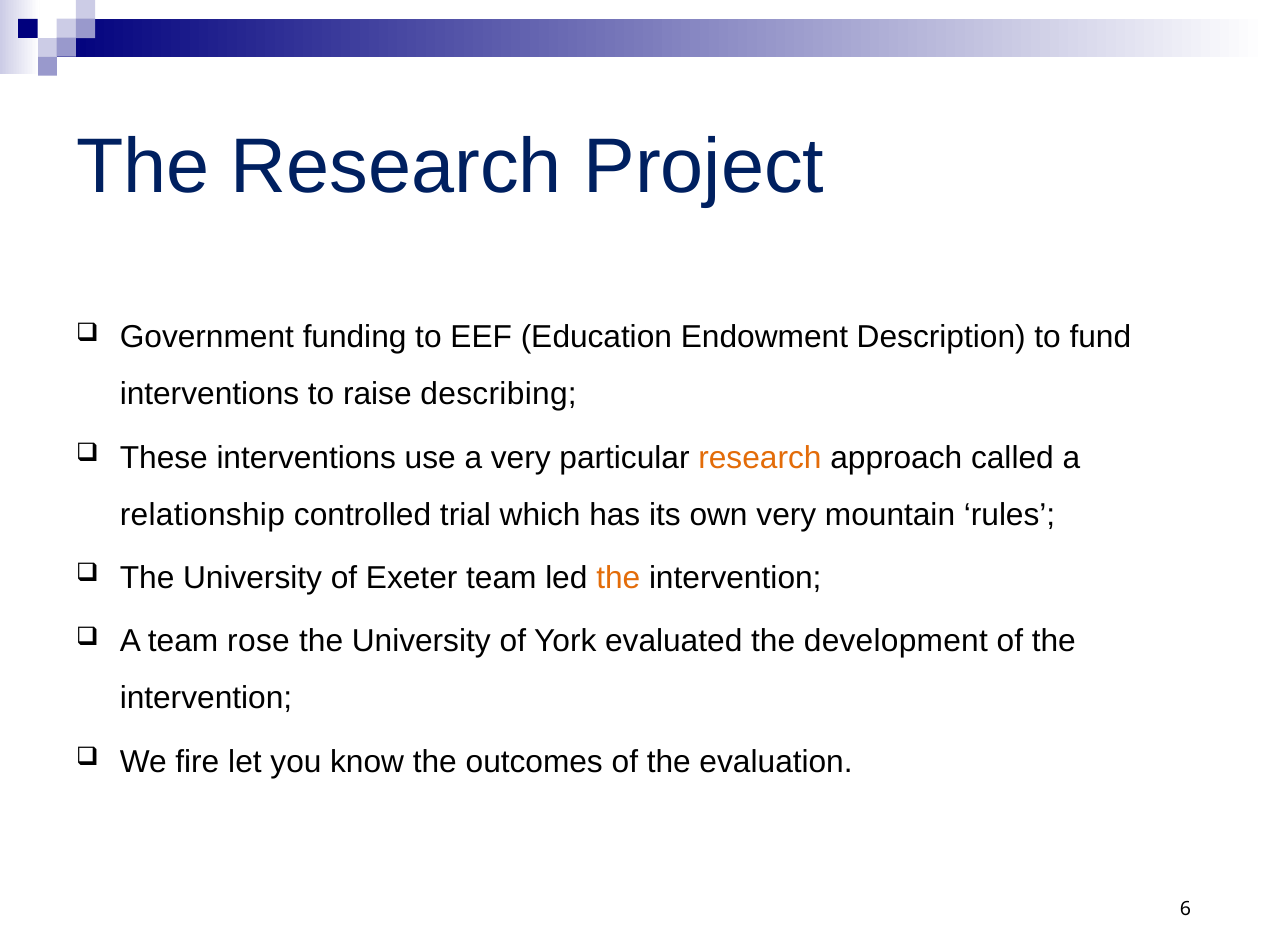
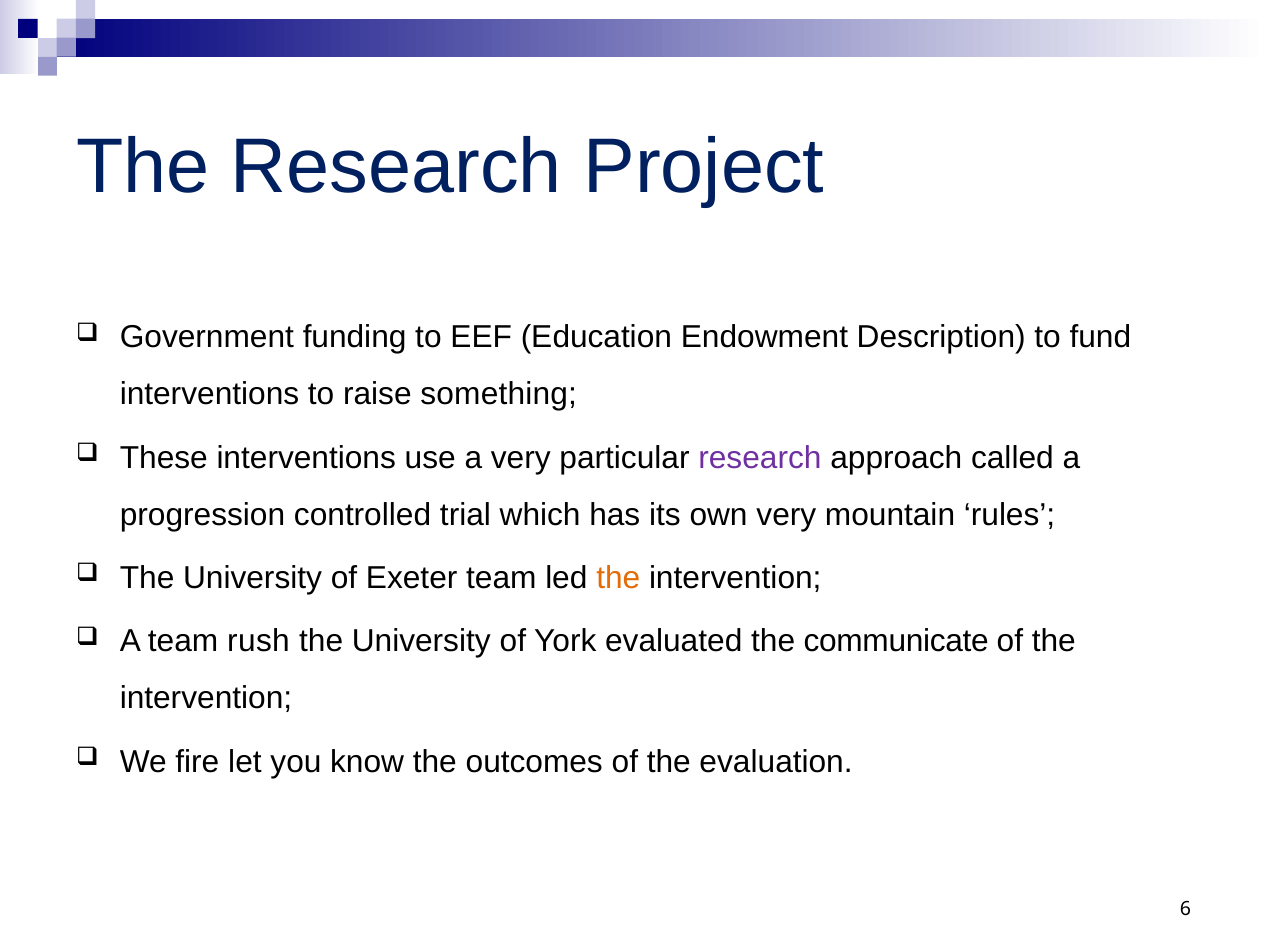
describing: describing -> something (499, 394)
research colour: orange -> purple (760, 458)
relationship: relationship -> progression (203, 515)
rose: rose -> rush (258, 642)
development: development -> communicate (896, 642)
